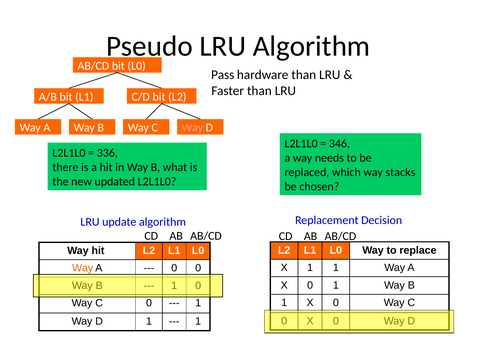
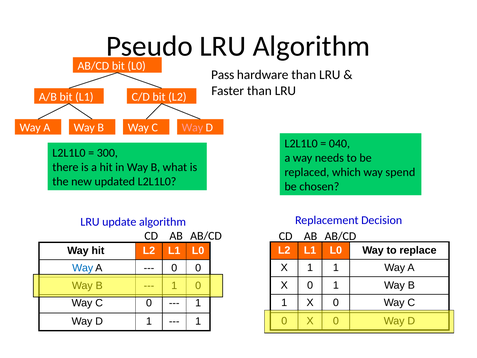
346: 346 -> 040 (339, 143)
336: 336 -> 300 (107, 153)
stacks: stacks -> spend (400, 172)
Way colour: orange -> blue (83, 268)
